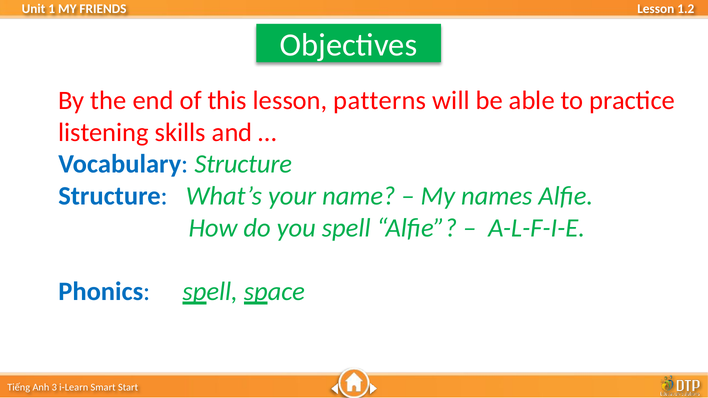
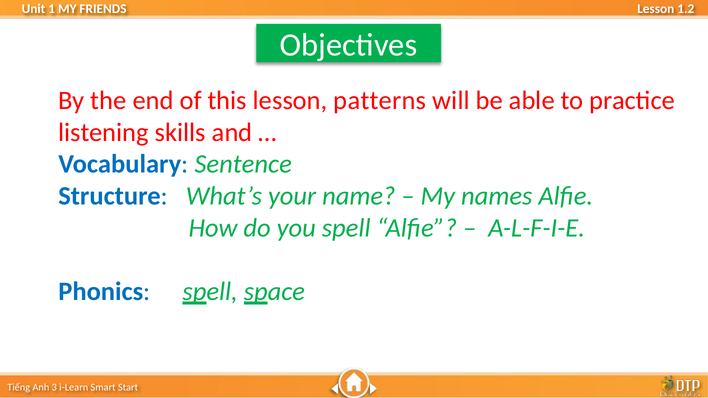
Vocabulary Structure: Structure -> Sentence (243, 164)
